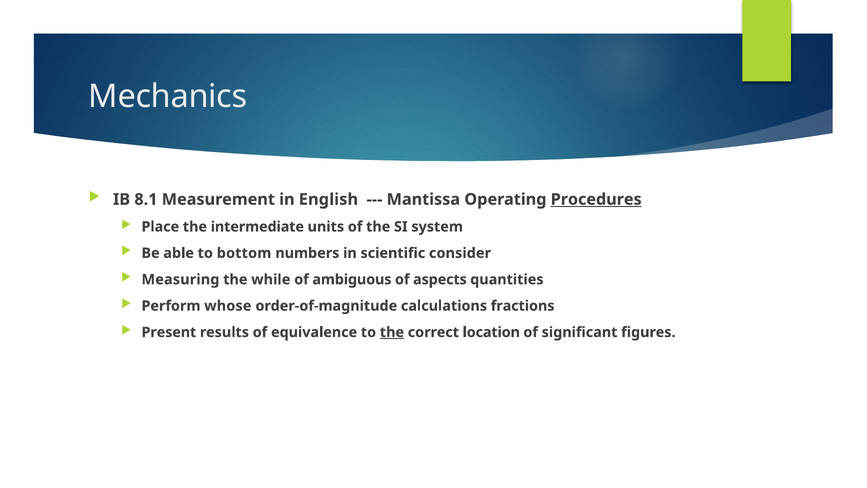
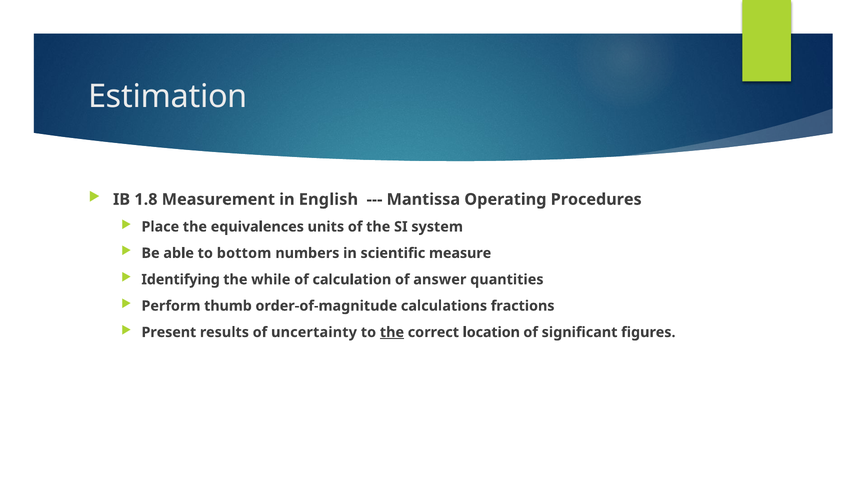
Mechanics: Mechanics -> Estimation (168, 97)
8.1: 8.1 -> 1.8 (146, 199)
Procedures underline: present -> none (596, 199)
intermediate: intermediate -> equivalences (257, 227)
consider: consider -> measure (460, 253)
Measuring: Measuring -> Identifying (181, 279)
ambiguous: ambiguous -> calculation (352, 279)
aspects: aspects -> answer (440, 279)
whose: whose -> thumb (228, 306)
equivalence: equivalence -> uncertainty (314, 332)
